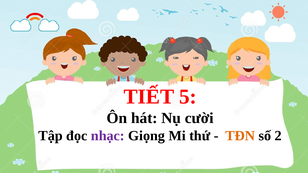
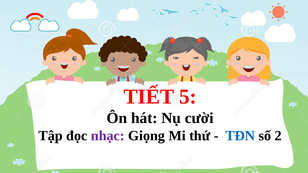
TĐN colour: orange -> blue (240, 136)
